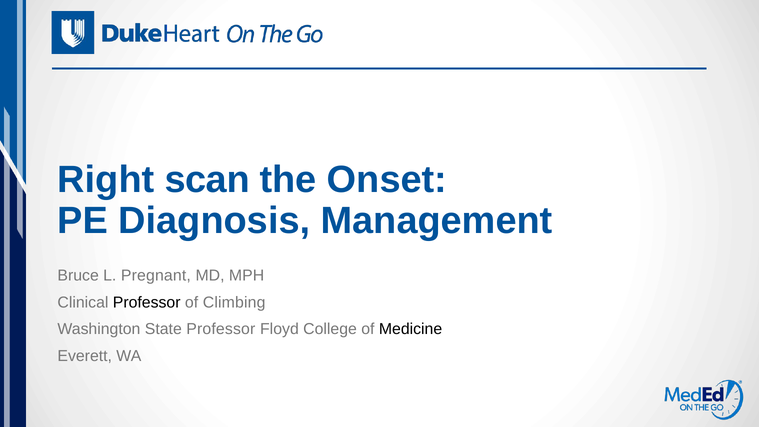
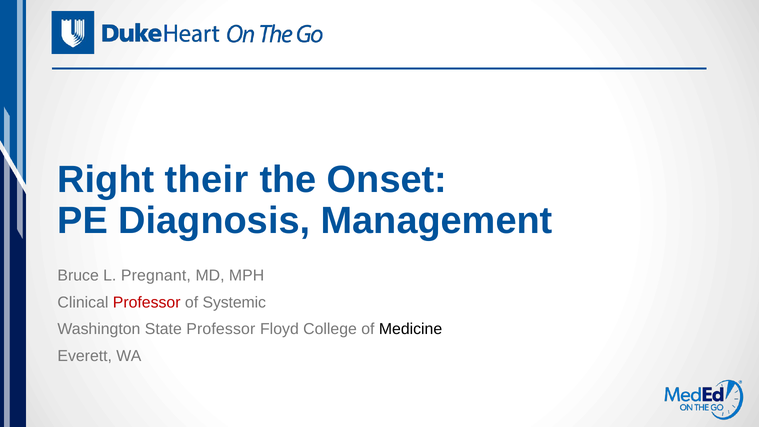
scan: scan -> their (207, 180)
Professor colour: black -> red (147, 302)
Climbing: Climbing -> Systemic (234, 302)
